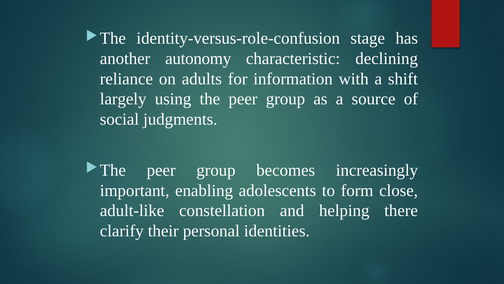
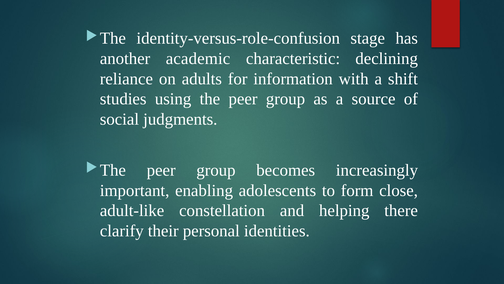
autonomy: autonomy -> academic (198, 59)
largely: largely -> studies (123, 99)
